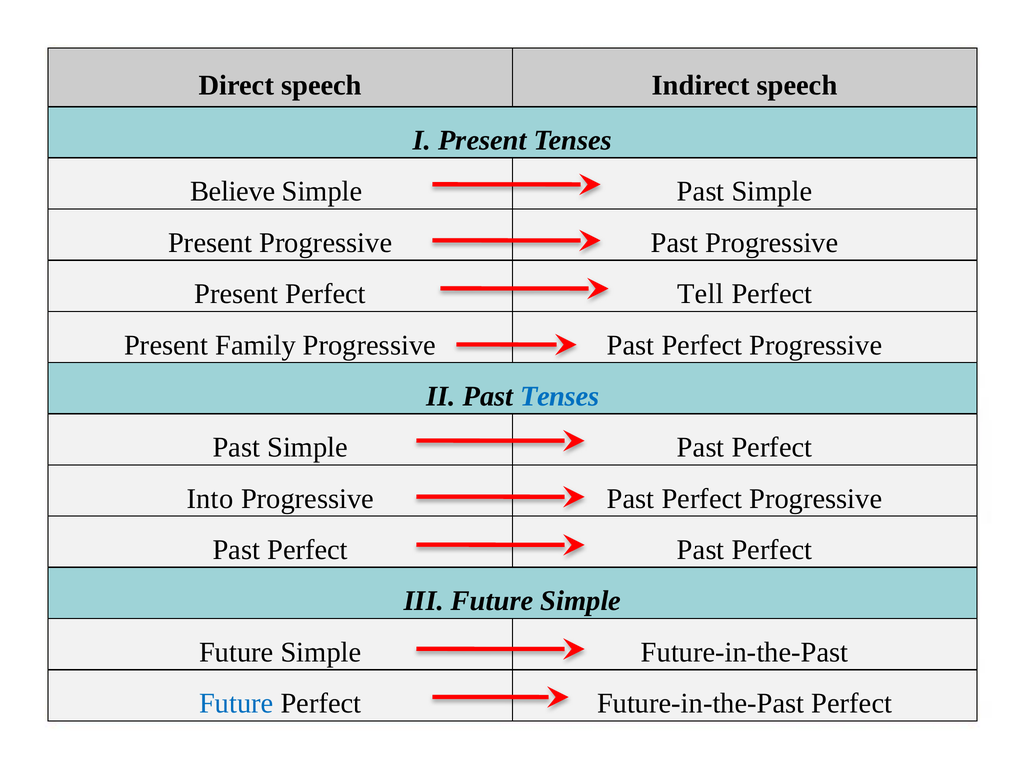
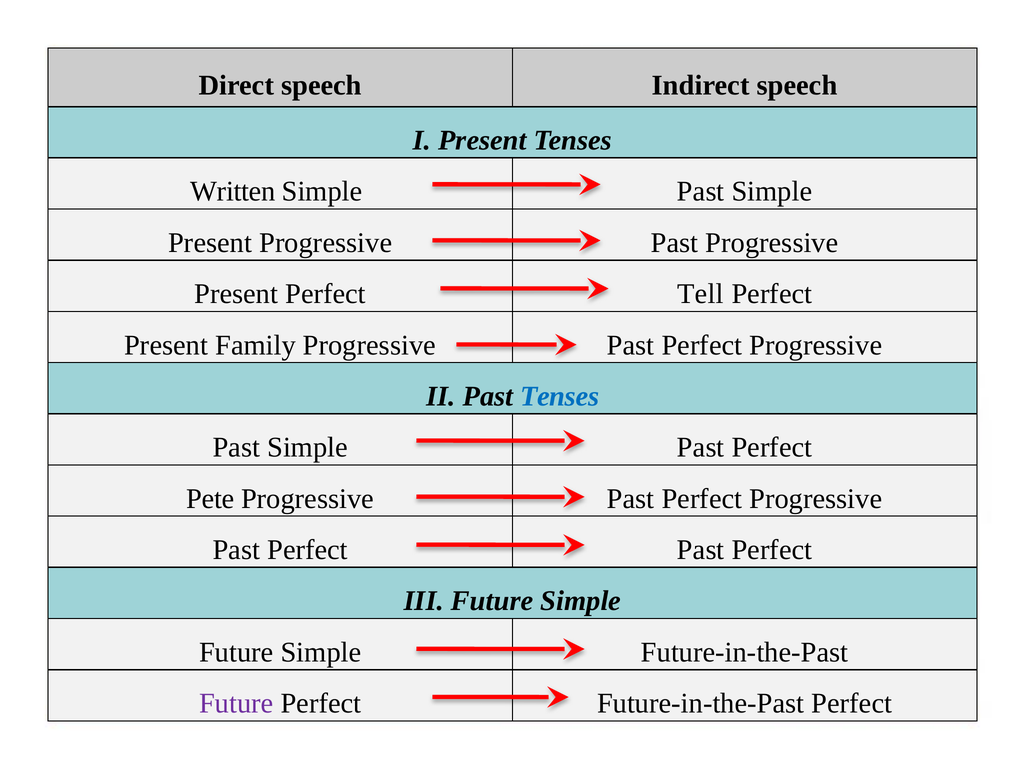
Believe: Believe -> Written (233, 192)
Into: Into -> Pete (210, 499)
Future colour: blue -> purple (236, 703)
